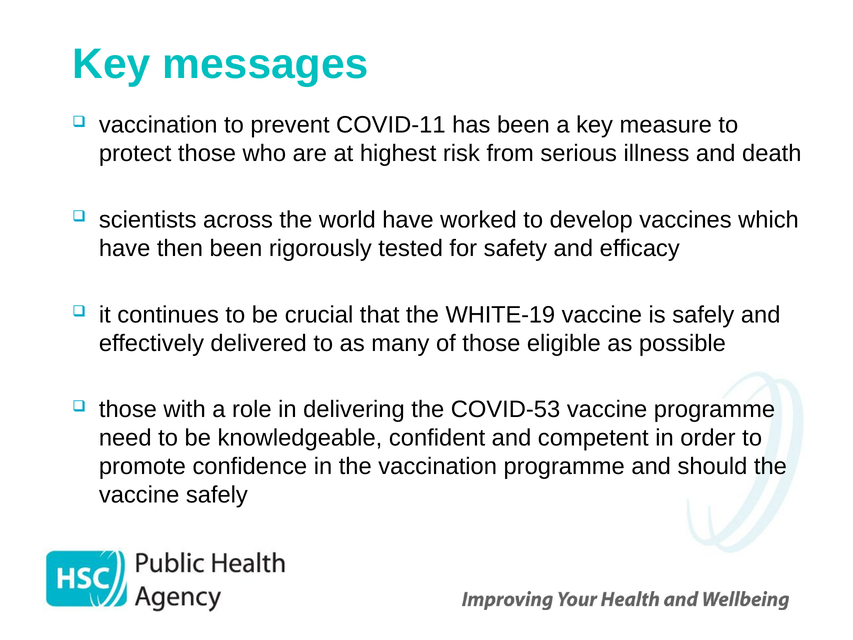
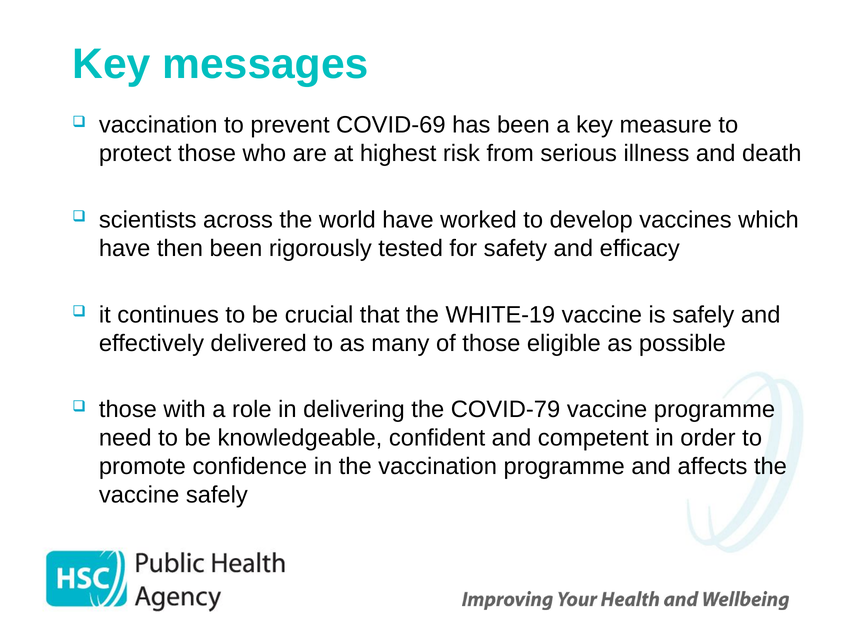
COVID-11: COVID-11 -> COVID-69 (391, 125)
COVID-53: COVID-53 -> COVID-79 (506, 409)
should: should -> affects (712, 466)
